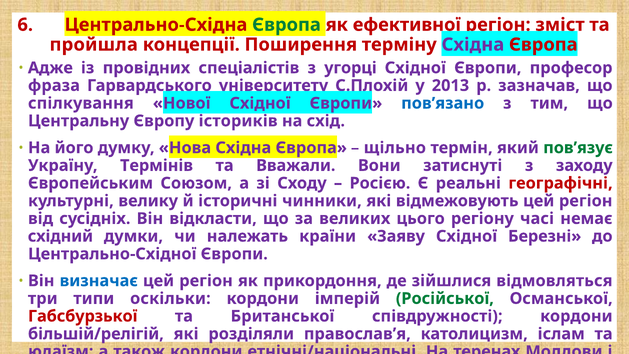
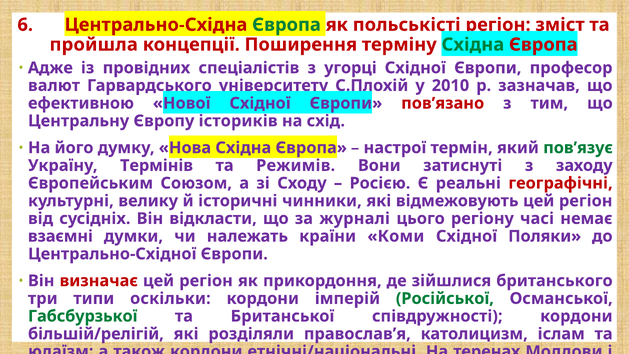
ефективної: ефективної -> польськісті (407, 25)
Східна colour: purple -> green (473, 45)
фраза: фраза -> валют (54, 85)
2013: 2013 -> 2010 (450, 85)
спілкування: спілкування -> ефективною (81, 103)
пов’язано colour: blue -> red (443, 103)
щільно: щільно -> настрої (395, 148)
Вважали: Вважали -> Режимів (296, 165)
великих: великих -> журналі (355, 218)
східний: східний -> взаємні (60, 236)
Заяву: Заяву -> Коми (396, 236)
Березні: Березні -> Поляки (545, 236)
визначає colour: blue -> red (99, 281)
відмовляться: відмовляться -> британського (554, 281)
Габсбурзької colour: red -> green (83, 316)
